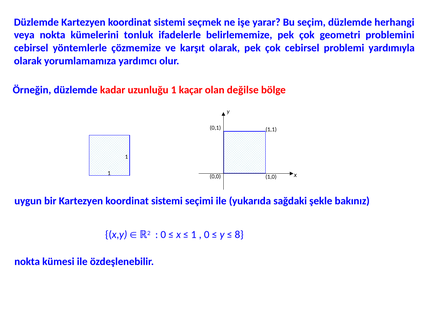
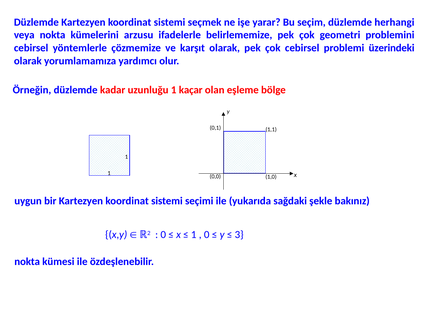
tonluk: tonluk -> arzusu (139, 35)
yardımıyla: yardımıyla -> üzerindeki (392, 48)
değilse: değilse -> eşleme (243, 90)
8: 8 -> 3 (239, 235)
